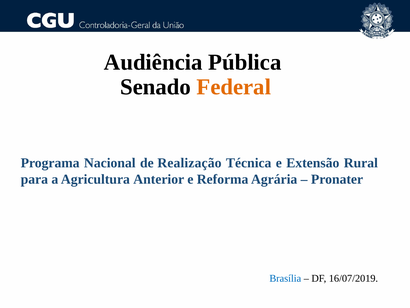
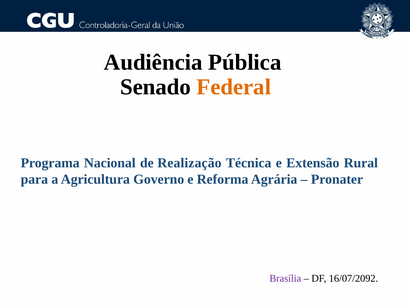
Anterior: Anterior -> Governo (159, 179)
Brasília colour: blue -> purple (285, 278)
16/07/2019: 16/07/2019 -> 16/07/2092 (353, 278)
